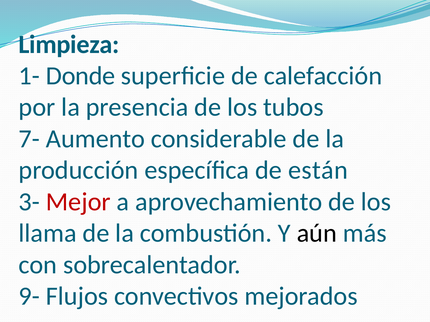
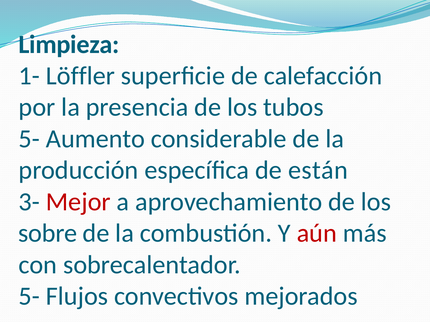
Donde: Donde -> Löffler (80, 76)
7-: 7- -> 5- (29, 139)
llama: llama -> sobre (48, 234)
aún colour: black -> red (317, 234)
9-: 9- -> 5- (29, 297)
